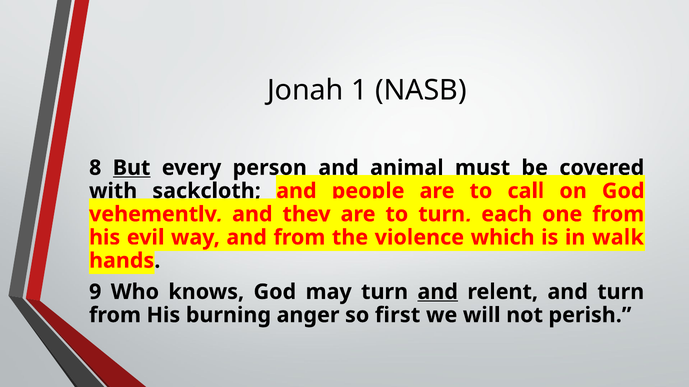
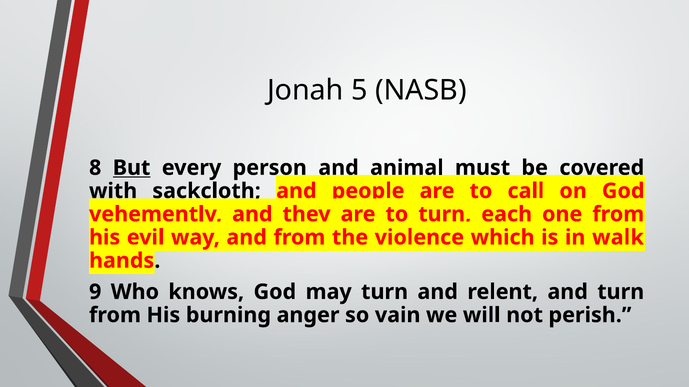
1: 1 -> 5 (359, 90)
and underline: present -> none (438, 292)
first: first -> vain (398, 316)
